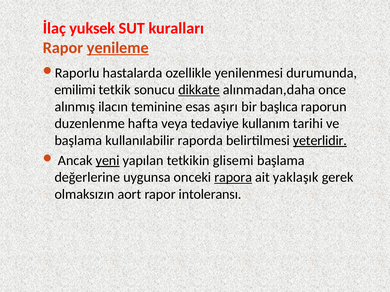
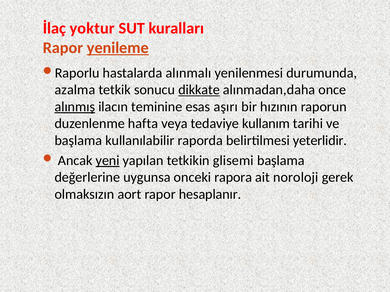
yuksek: yuksek -> yoktur (92, 28)
ozellikle: ozellikle -> alınmalı (188, 73)
emilimi: emilimi -> azalma (75, 90)
alınmış underline: none -> present (75, 107)
başlıca: başlıca -> hızının (279, 107)
yeterlidir underline: present -> none (320, 141)
rapora underline: present -> none (233, 178)
yaklaşık: yaklaşık -> noroloji (296, 178)
intoleransı: intoleransı -> hesaplanır (210, 194)
